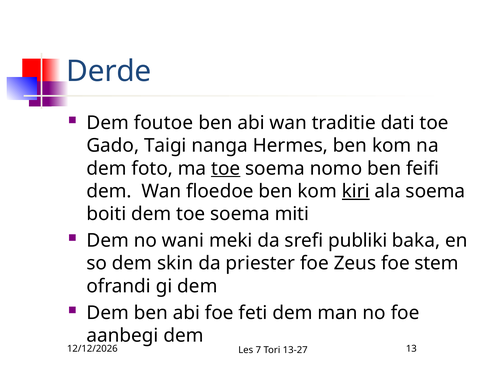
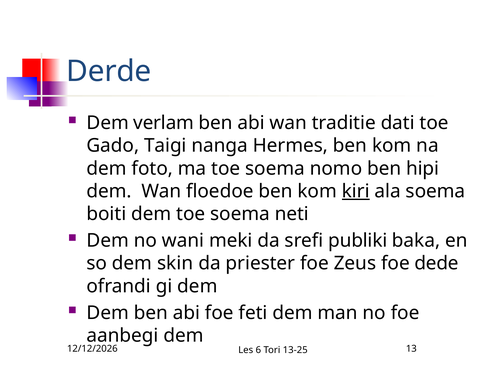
foutoe: foutoe -> verlam (164, 123)
toe underline: present -> none (226, 169)
feifi: feifi -> hipi (423, 169)
miti: miti -> neti (292, 214)
stem: stem -> dede (437, 264)
7: 7 -> 6 (258, 351)
13-27: 13-27 -> 13-25 (295, 351)
